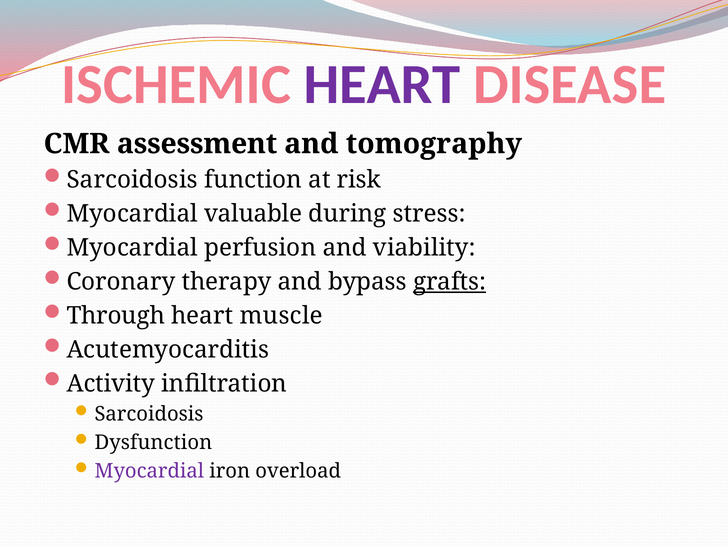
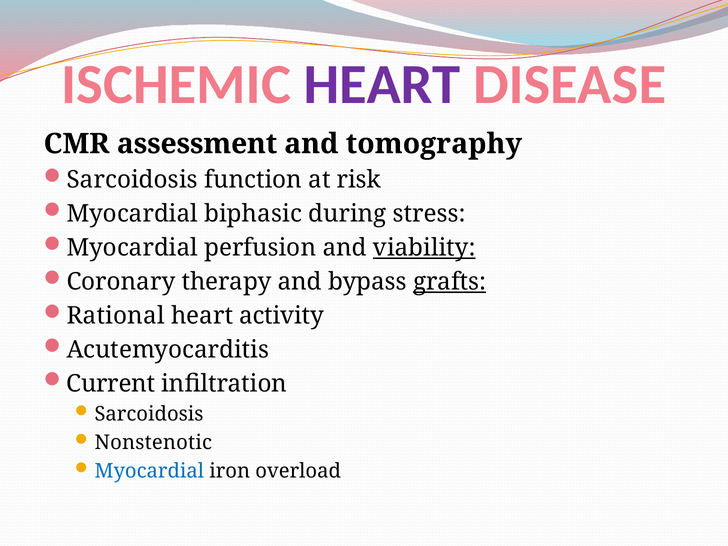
valuable: valuable -> biphasic (253, 214)
viability underline: none -> present (424, 248)
Through: Through -> Rational (116, 316)
muscle: muscle -> activity (282, 316)
Activity: Activity -> Current (111, 384)
Dysfunction: Dysfunction -> Nonstenotic (153, 443)
Myocardial colour: purple -> blue (149, 471)
